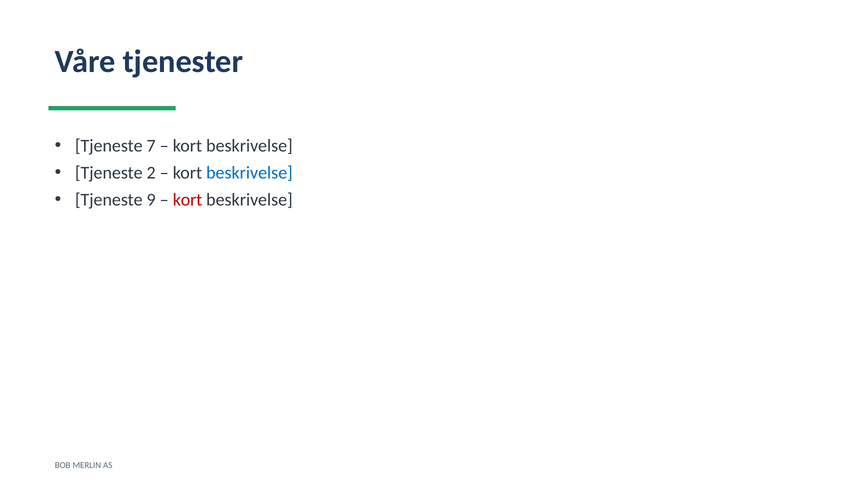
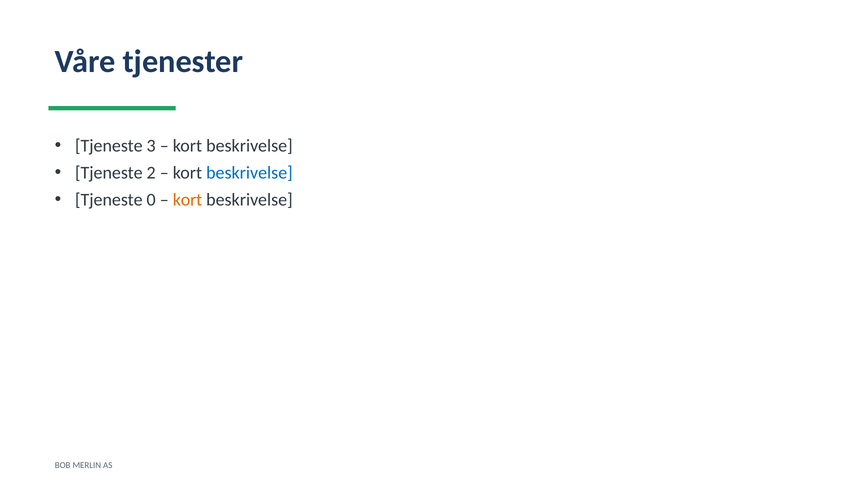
7: 7 -> 3 (151, 146)
9: 9 -> 0 (151, 200)
kort colour: red -> orange (188, 200)
